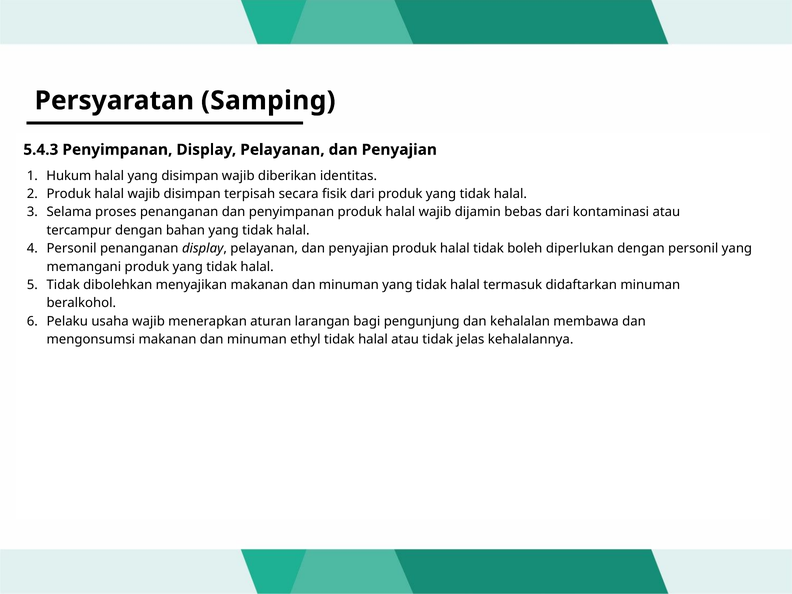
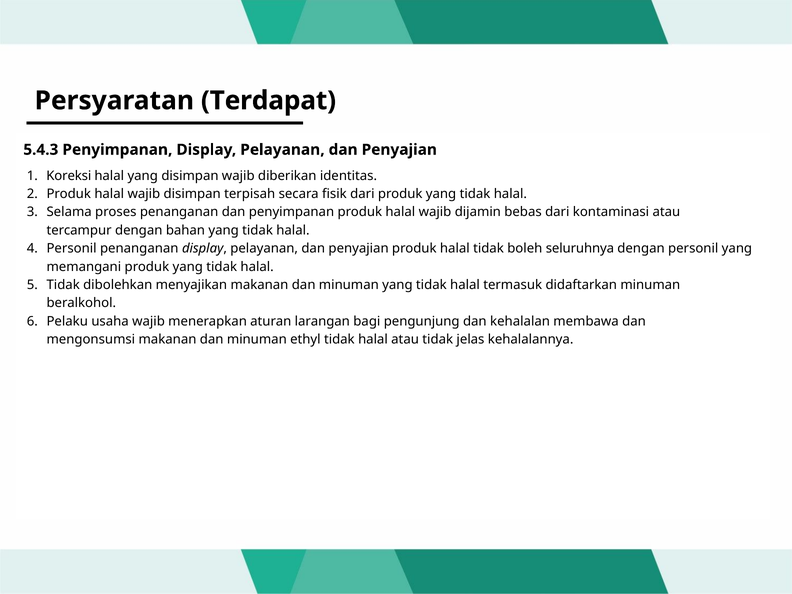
Samping: Samping -> Terdapat (268, 101)
Hukum: Hukum -> Koreksi (69, 176)
diperlukan: diperlukan -> seluruhnya (580, 248)
